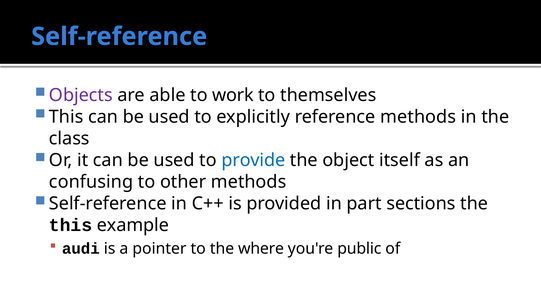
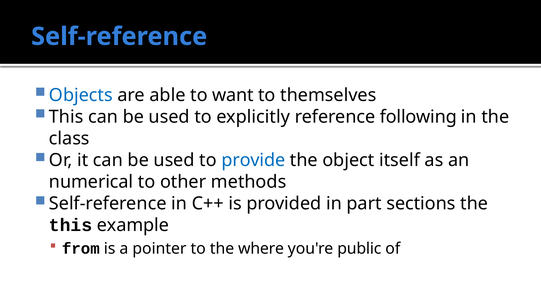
Objects colour: purple -> blue (81, 95)
work: work -> want (233, 95)
reference methods: methods -> following (418, 117)
confusing: confusing -> numerical (91, 181)
audi: audi -> from (81, 248)
